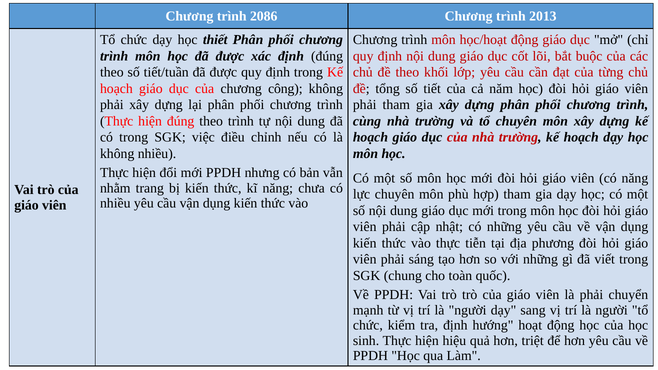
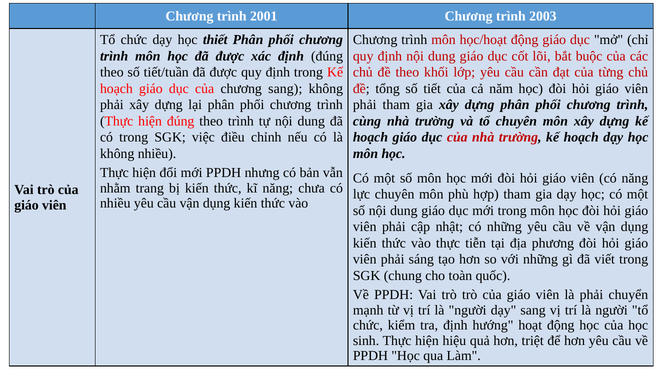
2086: 2086 -> 2001 (264, 16)
2013: 2013 -> 2003 (543, 16)
chương công: công -> sang (285, 89)
